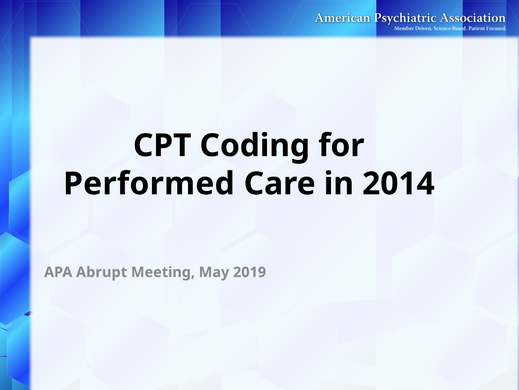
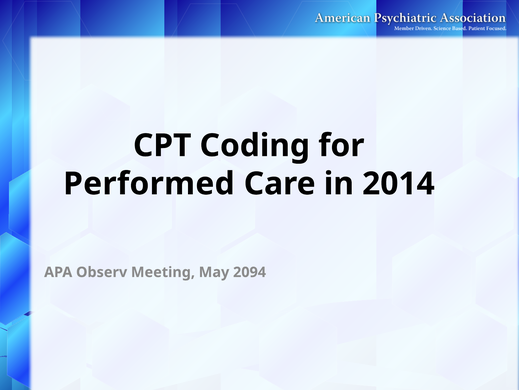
Abrupt: Abrupt -> Observ (102, 272)
2019: 2019 -> 2094 (250, 272)
